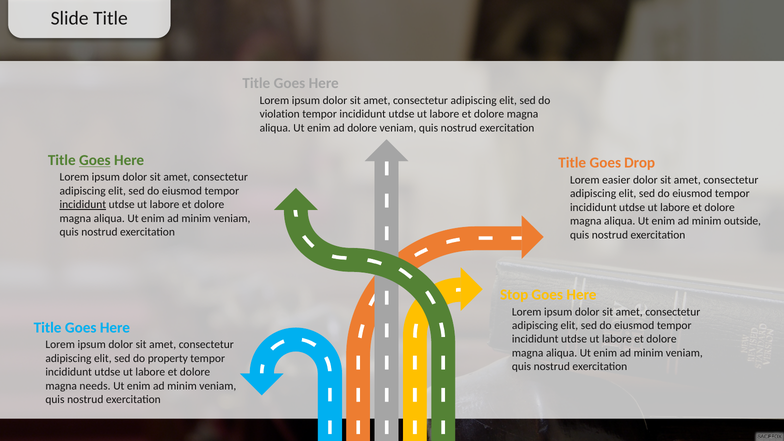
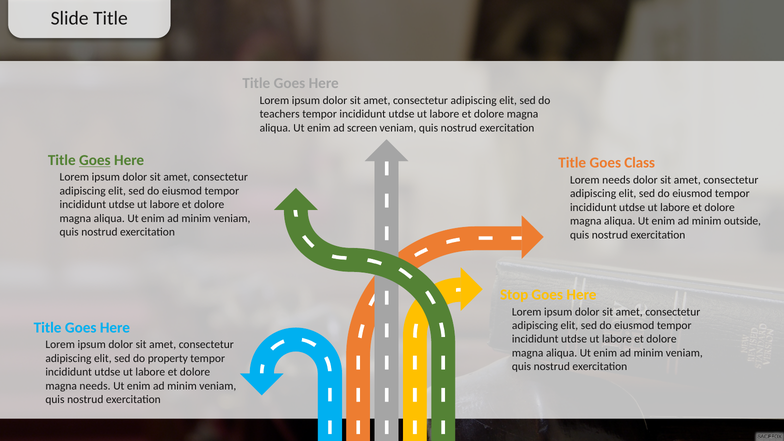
violation: violation -> teachers (280, 114)
ad dolore: dolore -> screen (362, 128)
Drop: Drop -> Class (640, 163)
Lorem easier: easier -> needs (616, 180)
incididunt underline: present -> none (83, 205)
